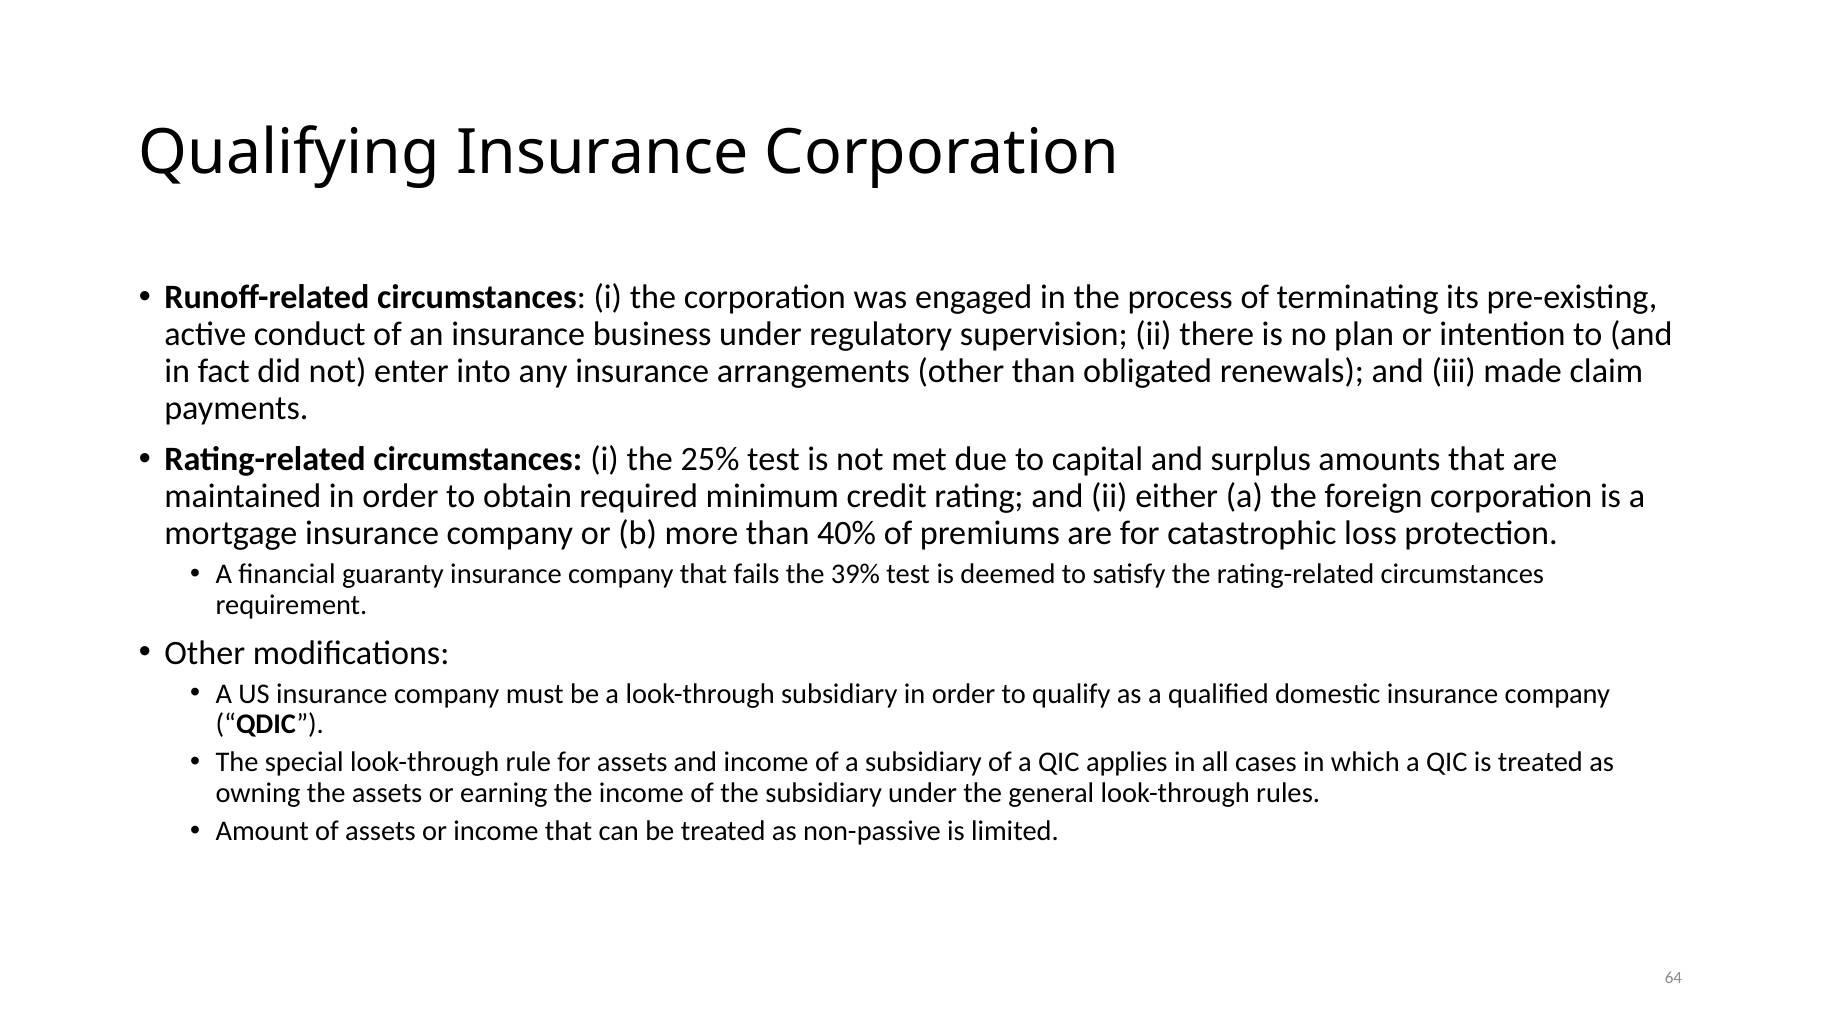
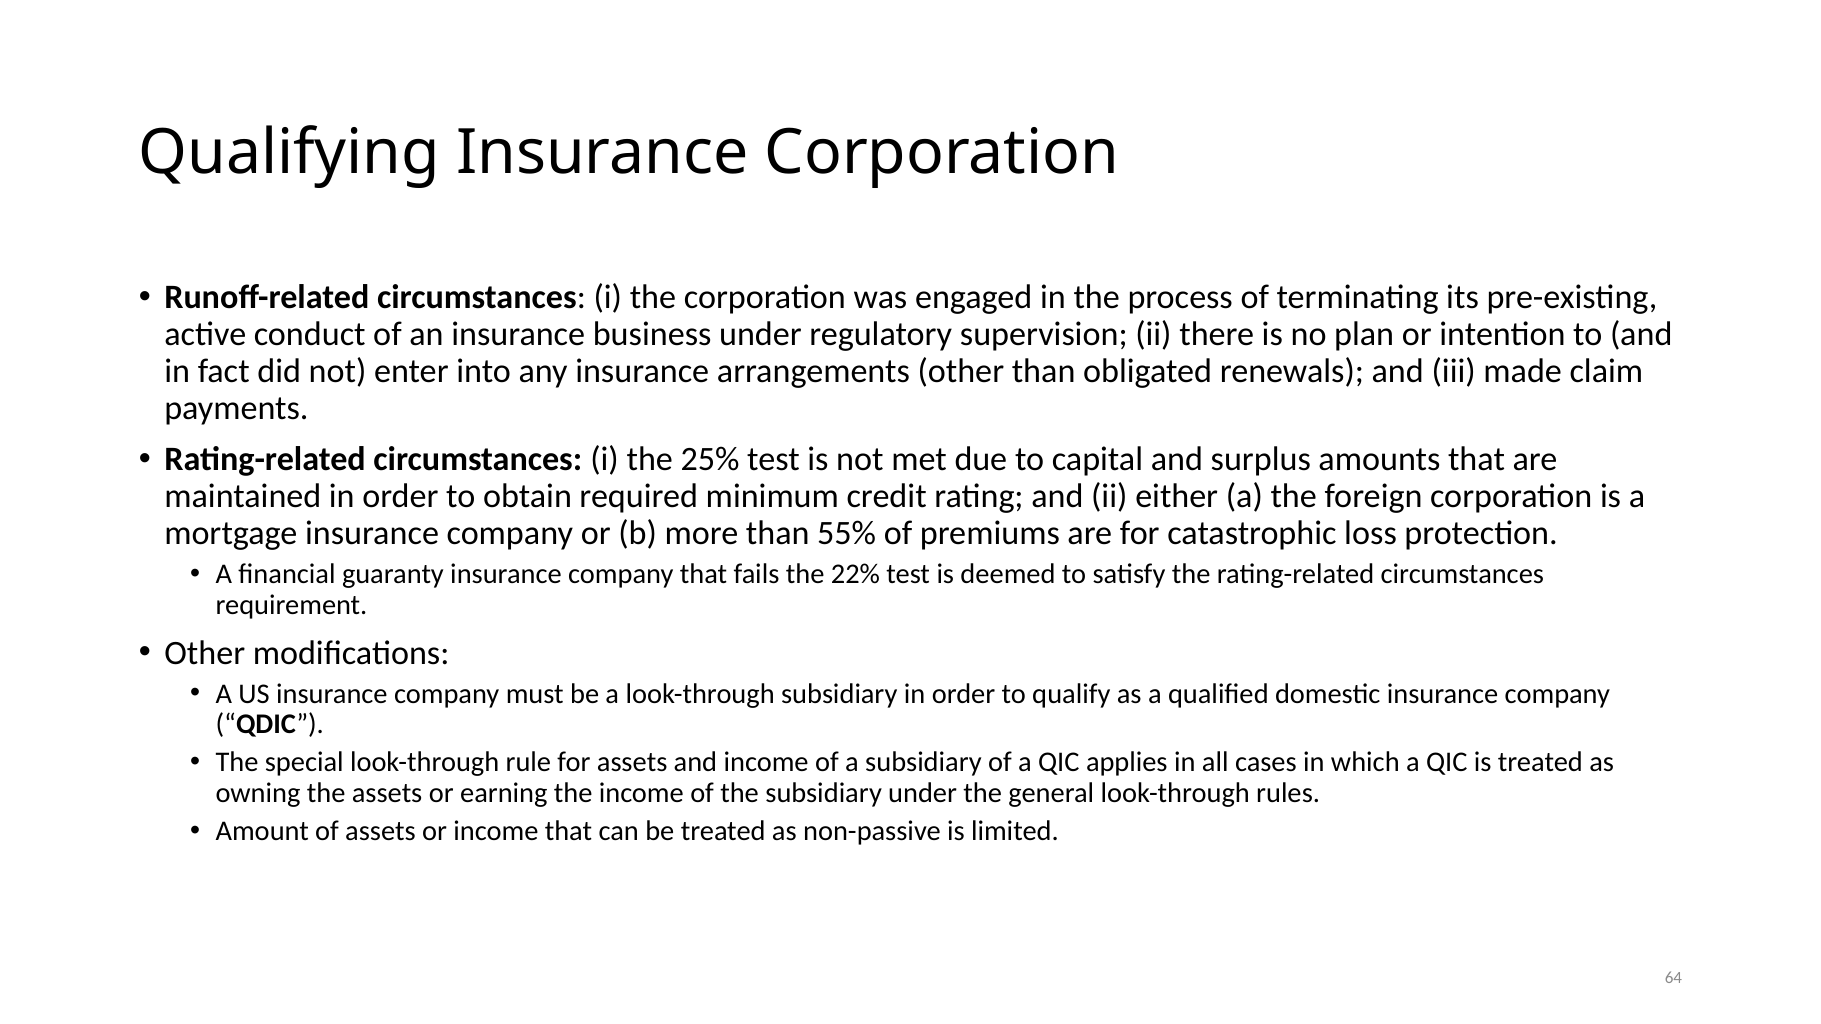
40%: 40% -> 55% (847, 533)
39%: 39% -> 22% (855, 574)
